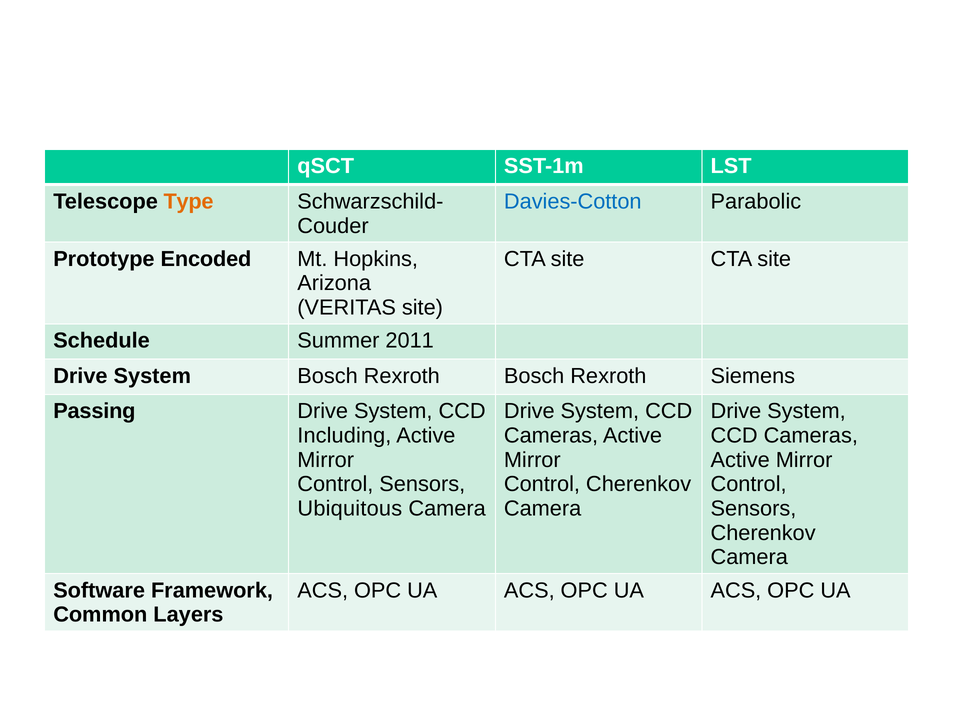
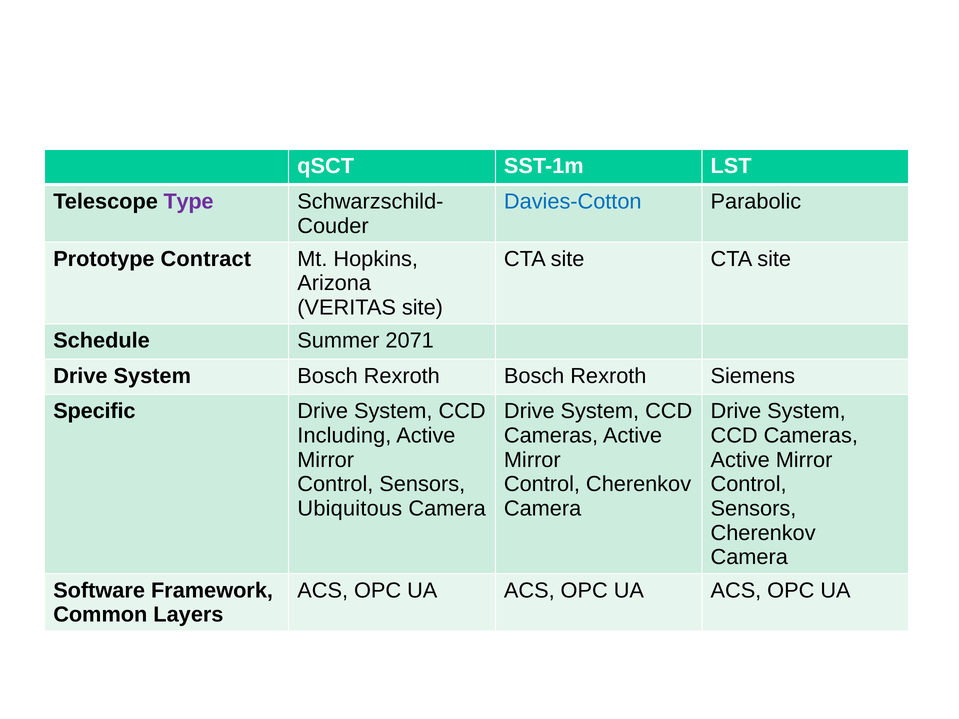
Type colour: orange -> purple (189, 202)
Encoded: Encoded -> Contract (206, 259)
2011: 2011 -> 2071 (410, 341)
Passing: Passing -> Specific (94, 411)
